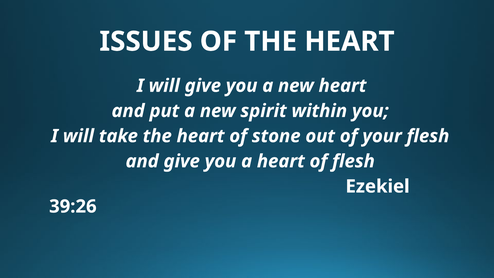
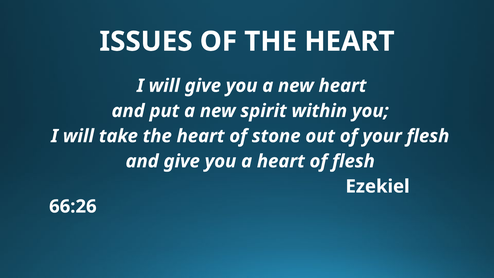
39:26: 39:26 -> 66:26 (73, 206)
